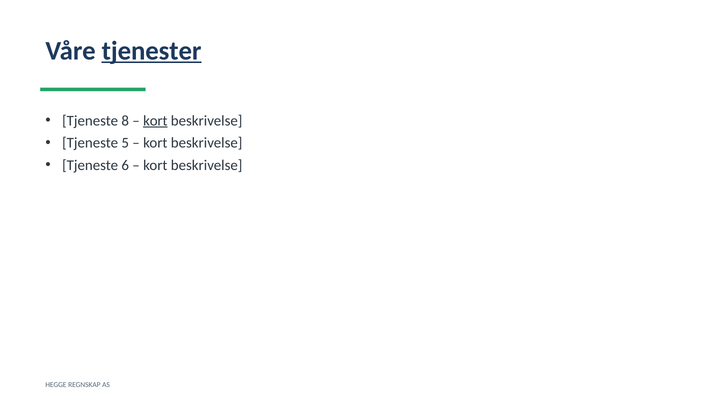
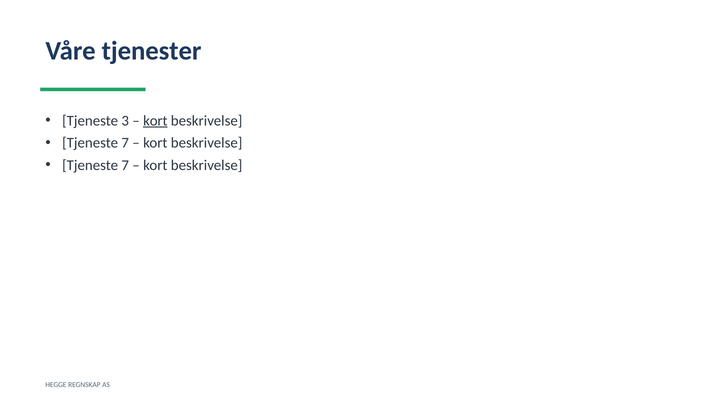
tjenester underline: present -> none (152, 51)
8: 8 -> 3 (125, 121)
5: 5 -> 7 (125, 143)
6: 6 -> 7 (125, 166)
